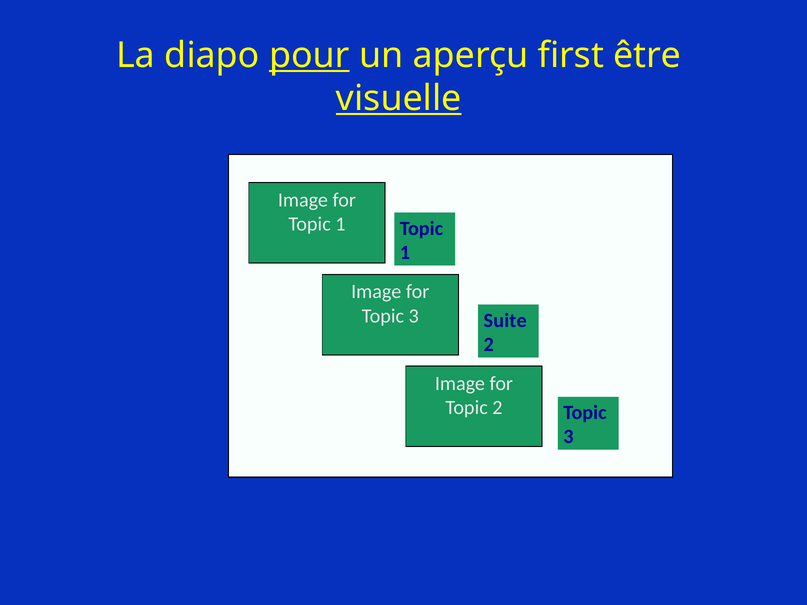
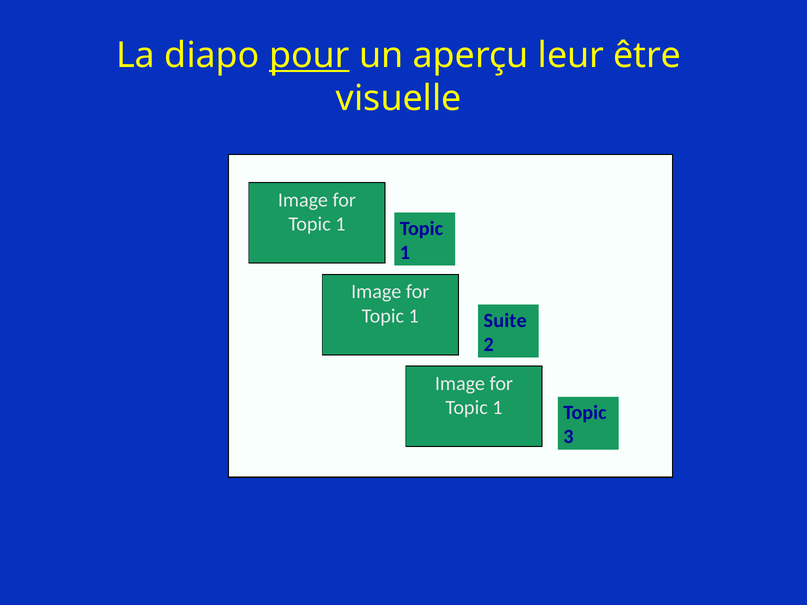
first: first -> leur (571, 56)
visuelle underline: present -> none (399, 99)
3: 3 -> 1 (414, 316)
2: 2 -> 1 (497, 408)
